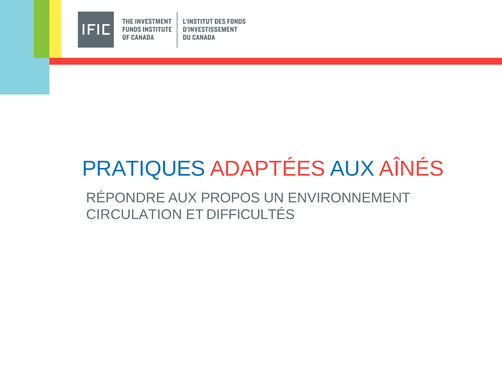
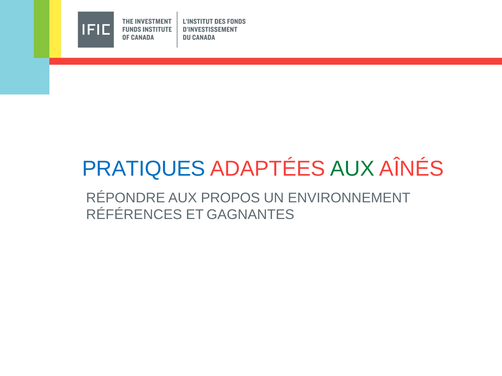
AUX colour: blue -> green (352, 169)
CIRCULATION: CIRCULATION -> RÉFÉRENCES (134, 215)
DIFFICULTÉS: DIFFICULTÉS -> GAGNANTES (250, 215)
